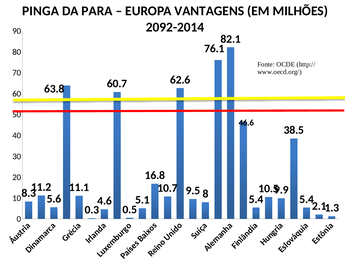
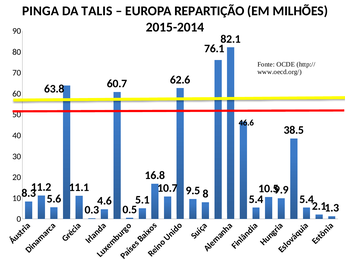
PARA: PARA -> TALIS (97, 11)
VANTAGENS: VANTAGENS -> REPARTIÇÃO (209, 11)
2092-2014: 2092-2014 -> 2015-2014 (175, 27)
